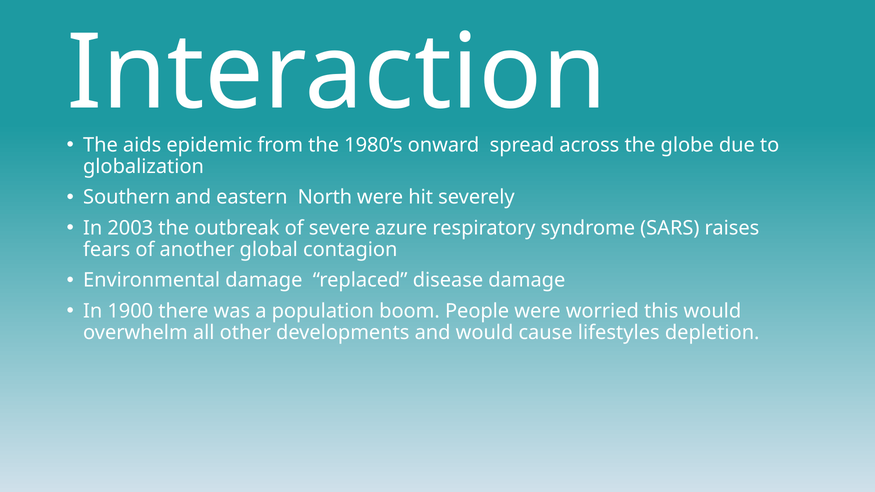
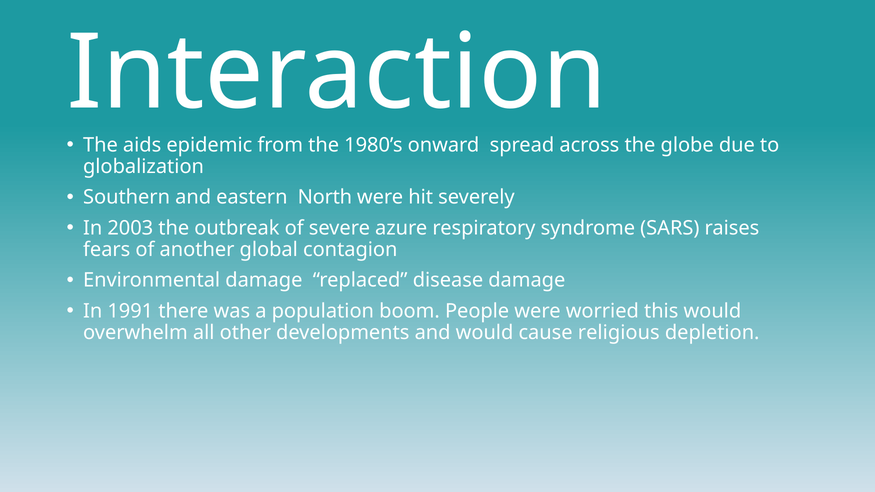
1900: 1900 -> 1991 (130, 311)
lifestyles: lifestyles -> religious (619, 333)
